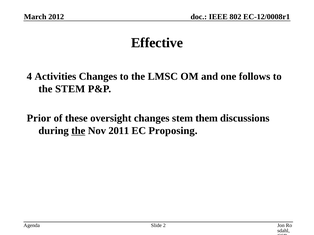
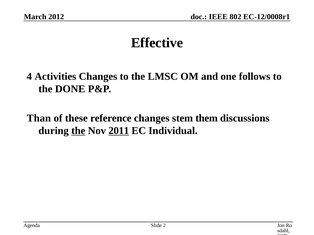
the STEM: STEM -> DONE (70, 89)
Prior: Prior -> Than (39, 118)
oversight: oversight -> reference (111, 118)
2011 underline: none -> present (119, 131)
Proposing: Proposing -> Individual (173, 131)
